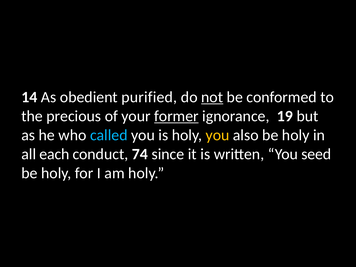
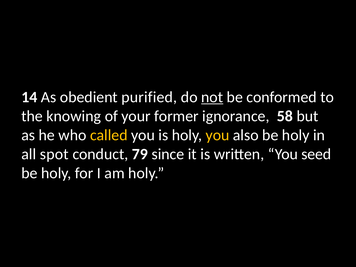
precious: precious -> knowing (74, 116)
former underline: present -> none (176, 116)
19: 19 -> 58 (285, 116)
called colour: light blue -> yellow (109, 135)
each: each -> spot (54, 154)
74: 74 -> 79 (140, 154)
